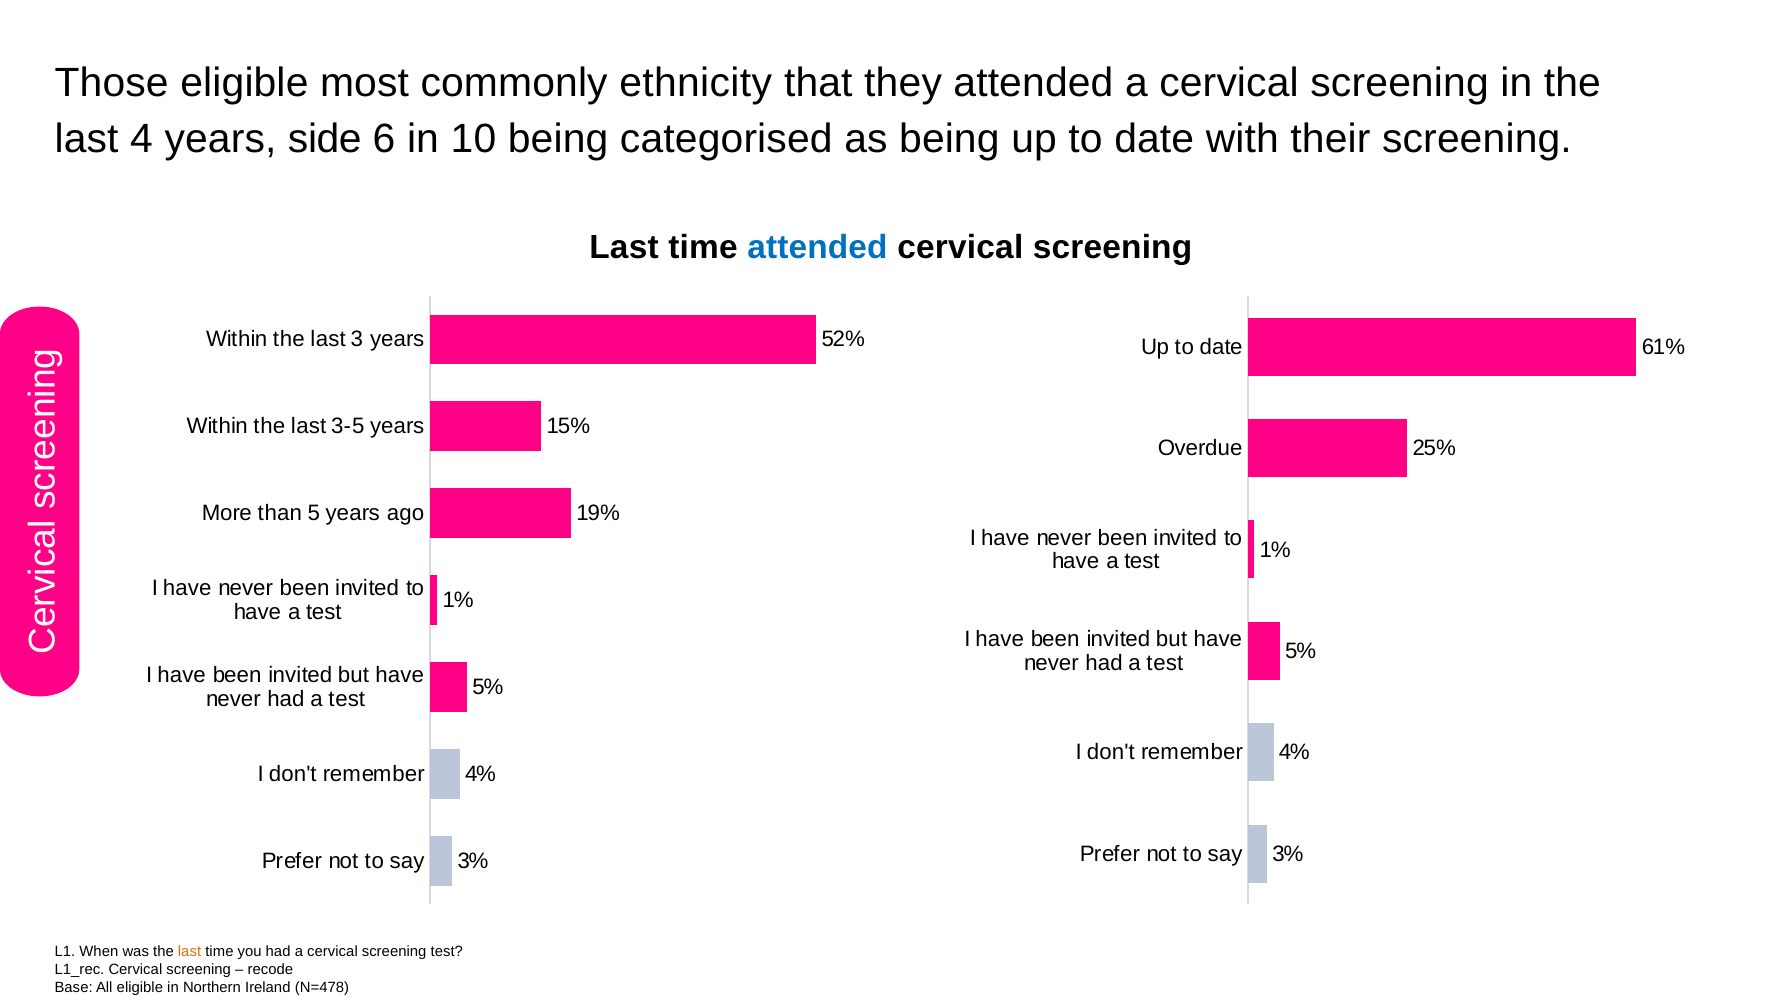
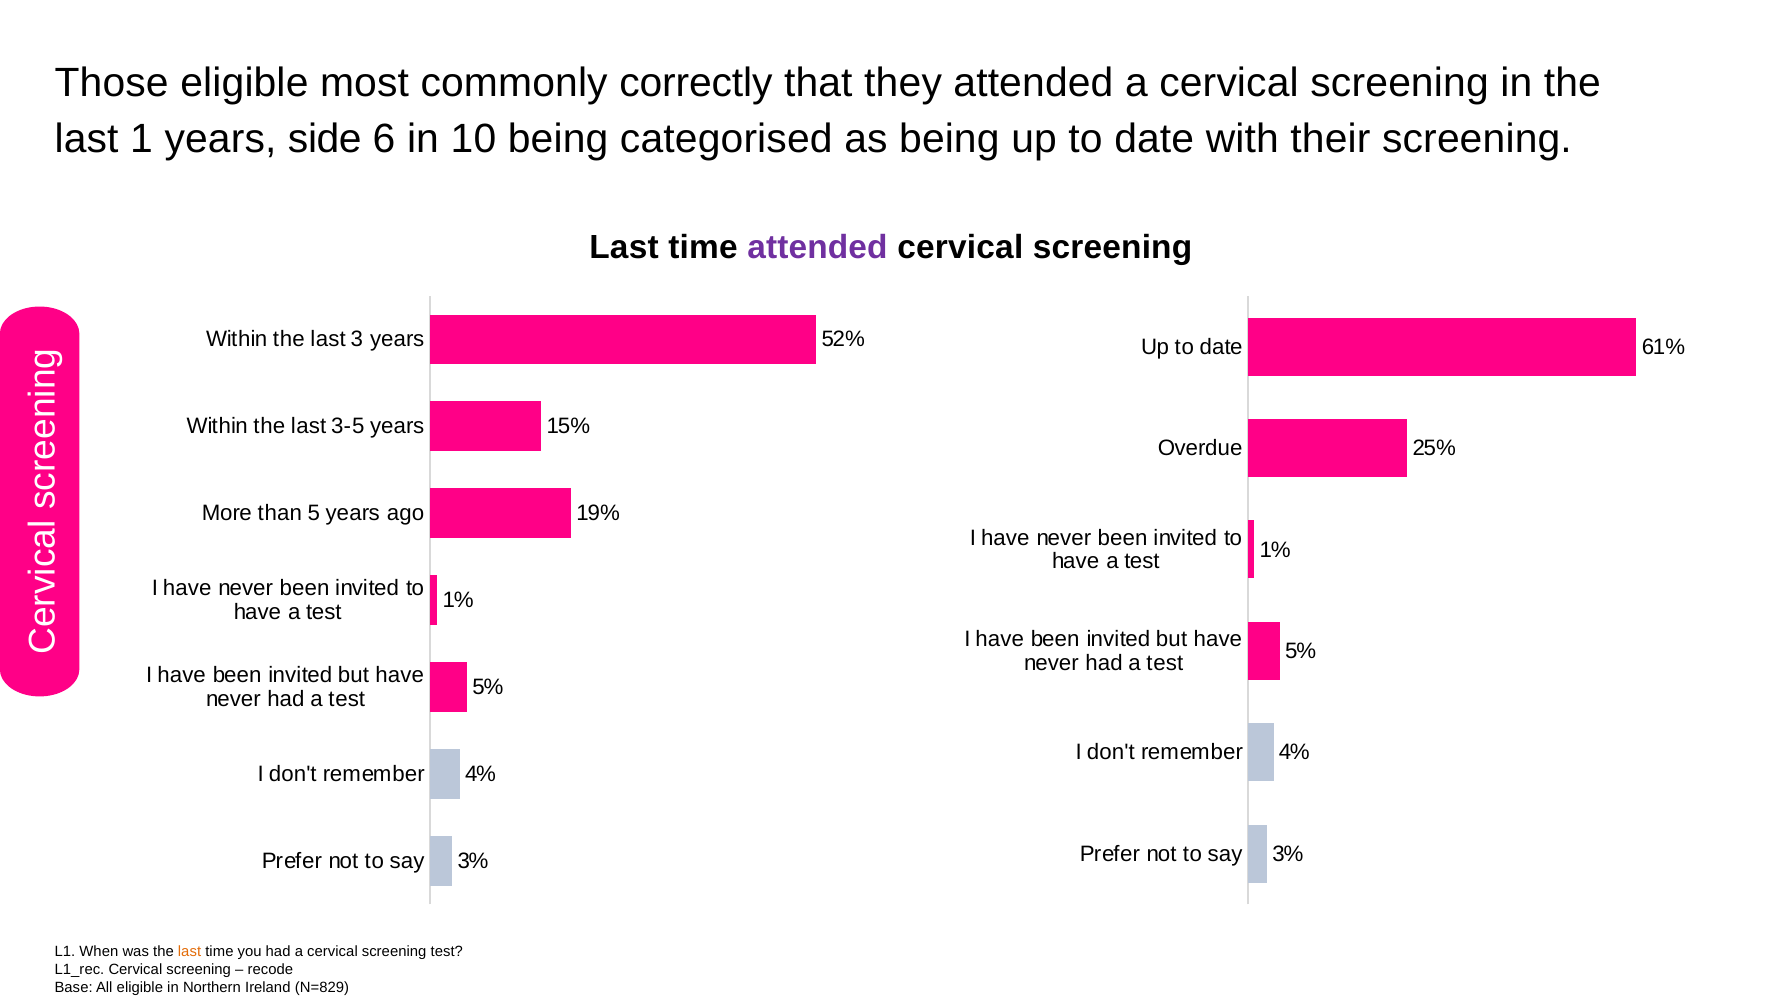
ethnicity: ethnicity -> correctly (696, 83)
4: 4 -> 1 (142, 139)
attended colour: blue -> purple (817, 247)
N=478: N=478 -> N=829 (322, 987)
